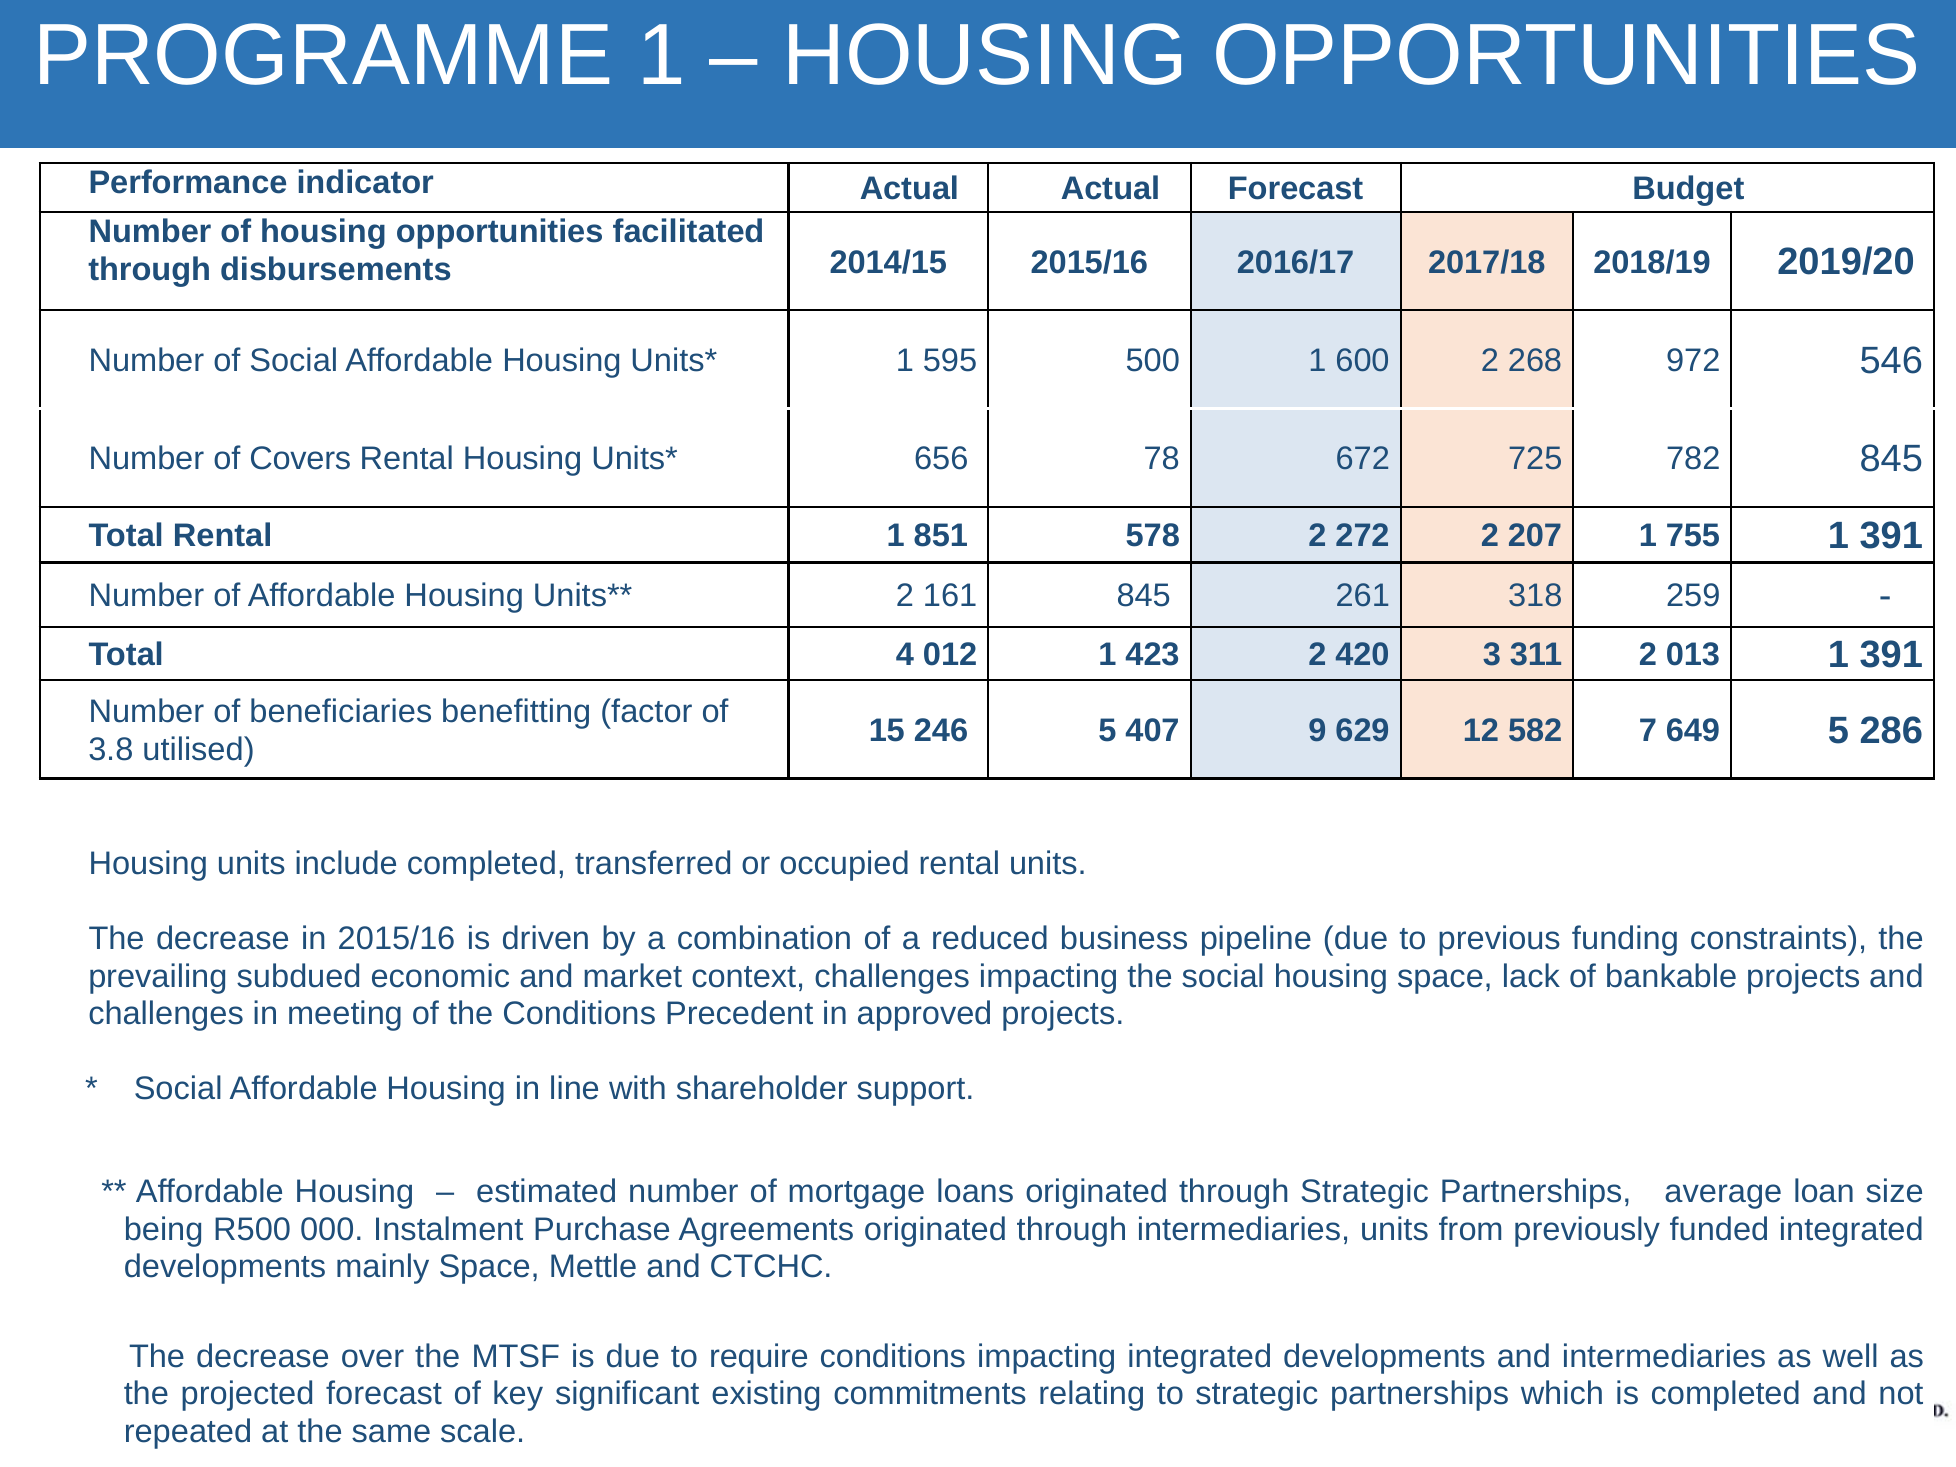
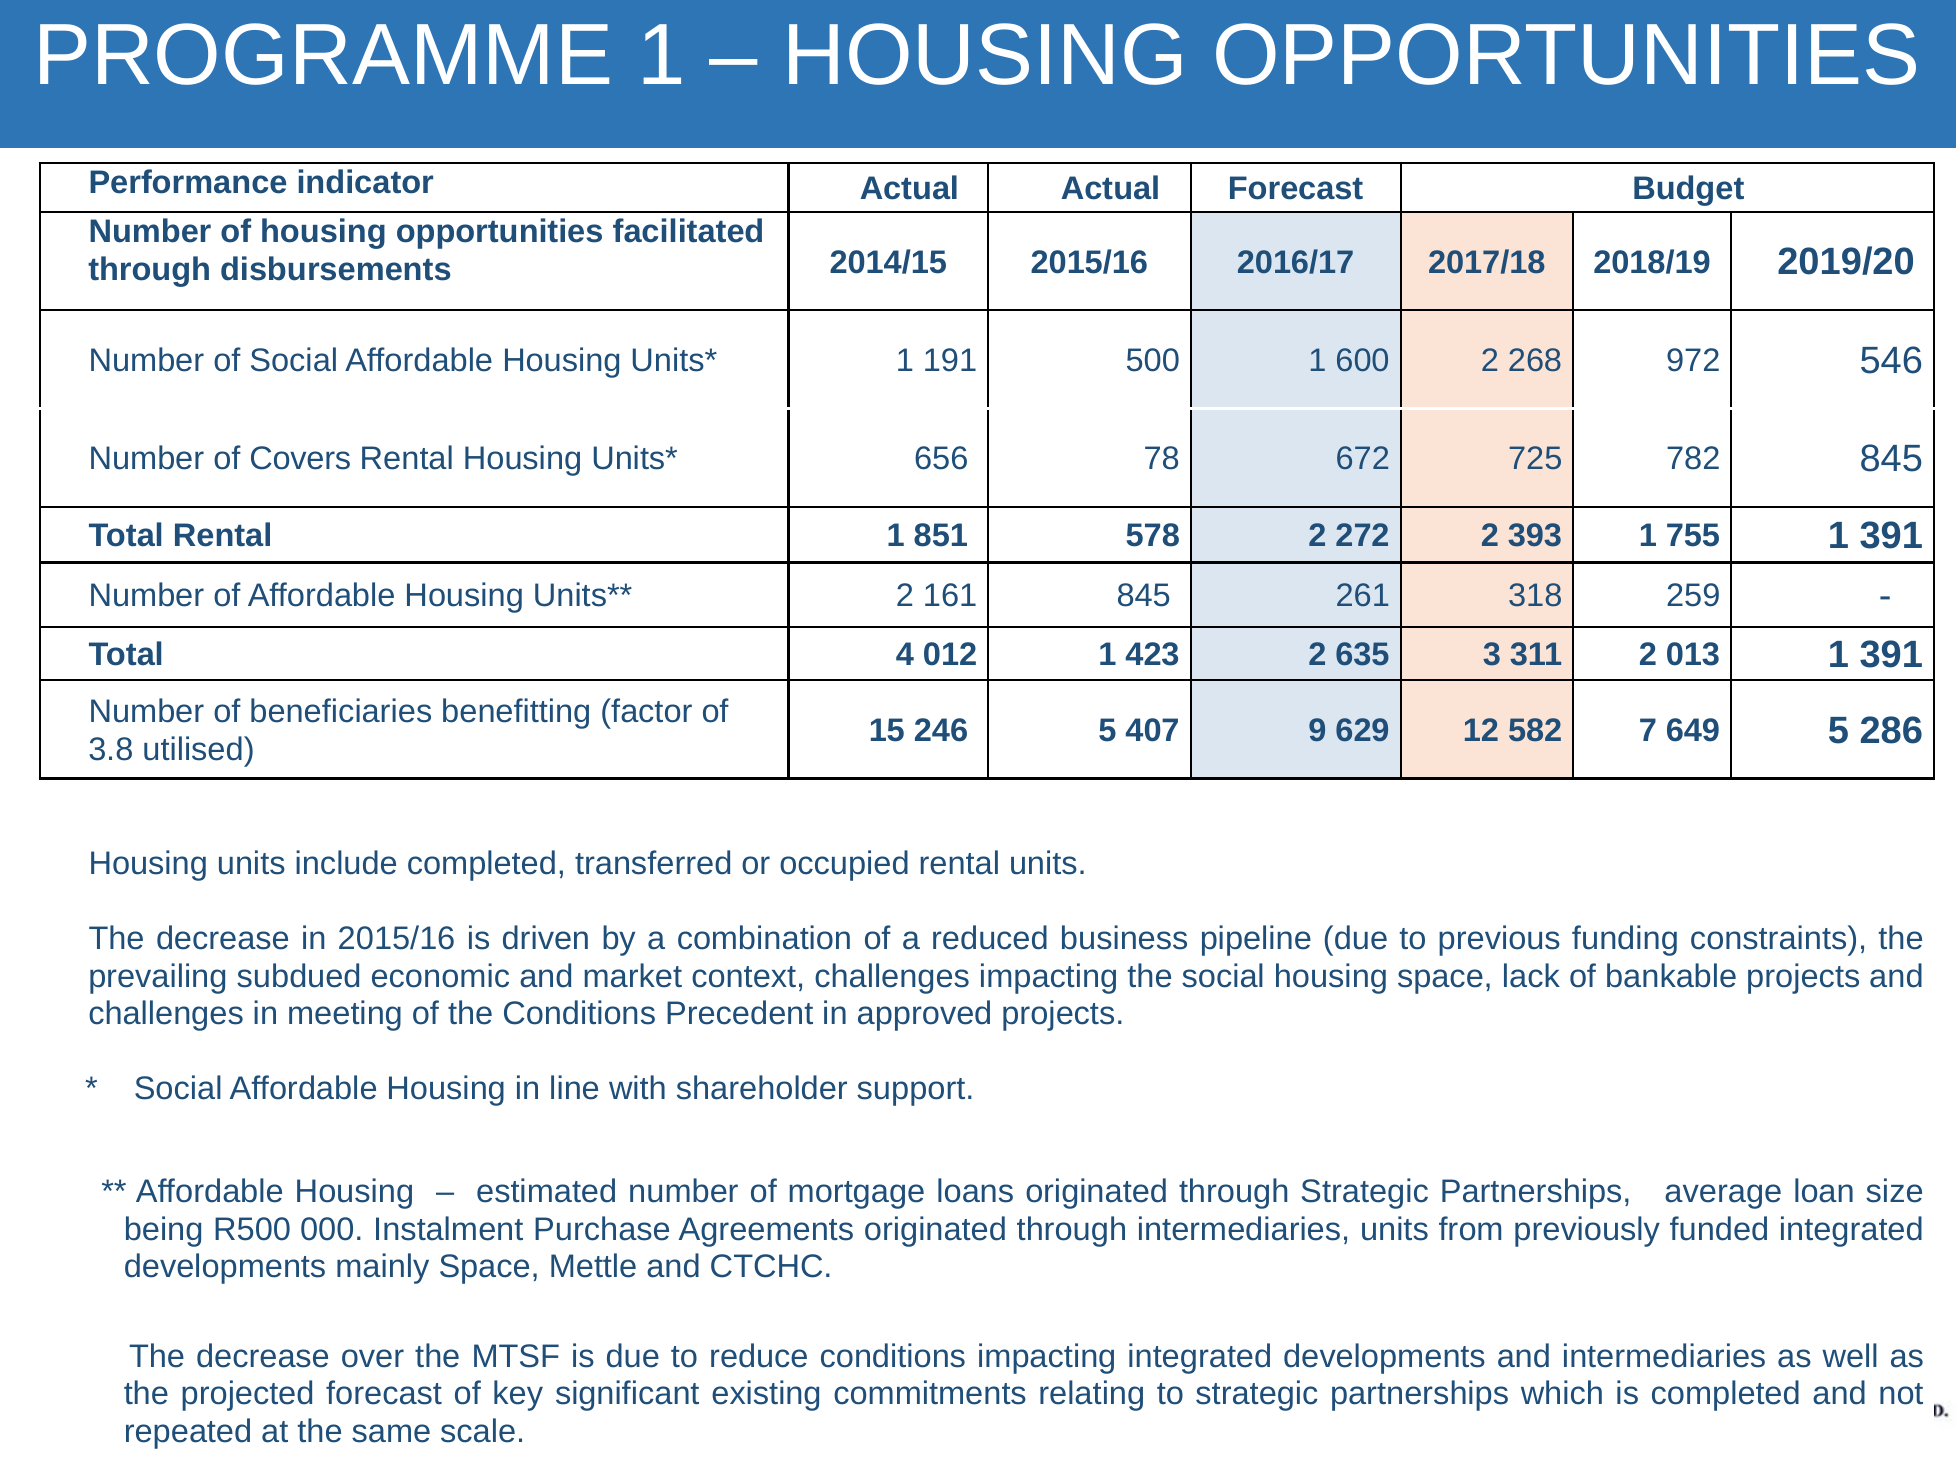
595: 595 -> 191 (950, 361)
207: 207 -> 393 (1535, 536)
420: 420 -> 635 (1362, 655)
require: require -> reduce (759, 1356)
